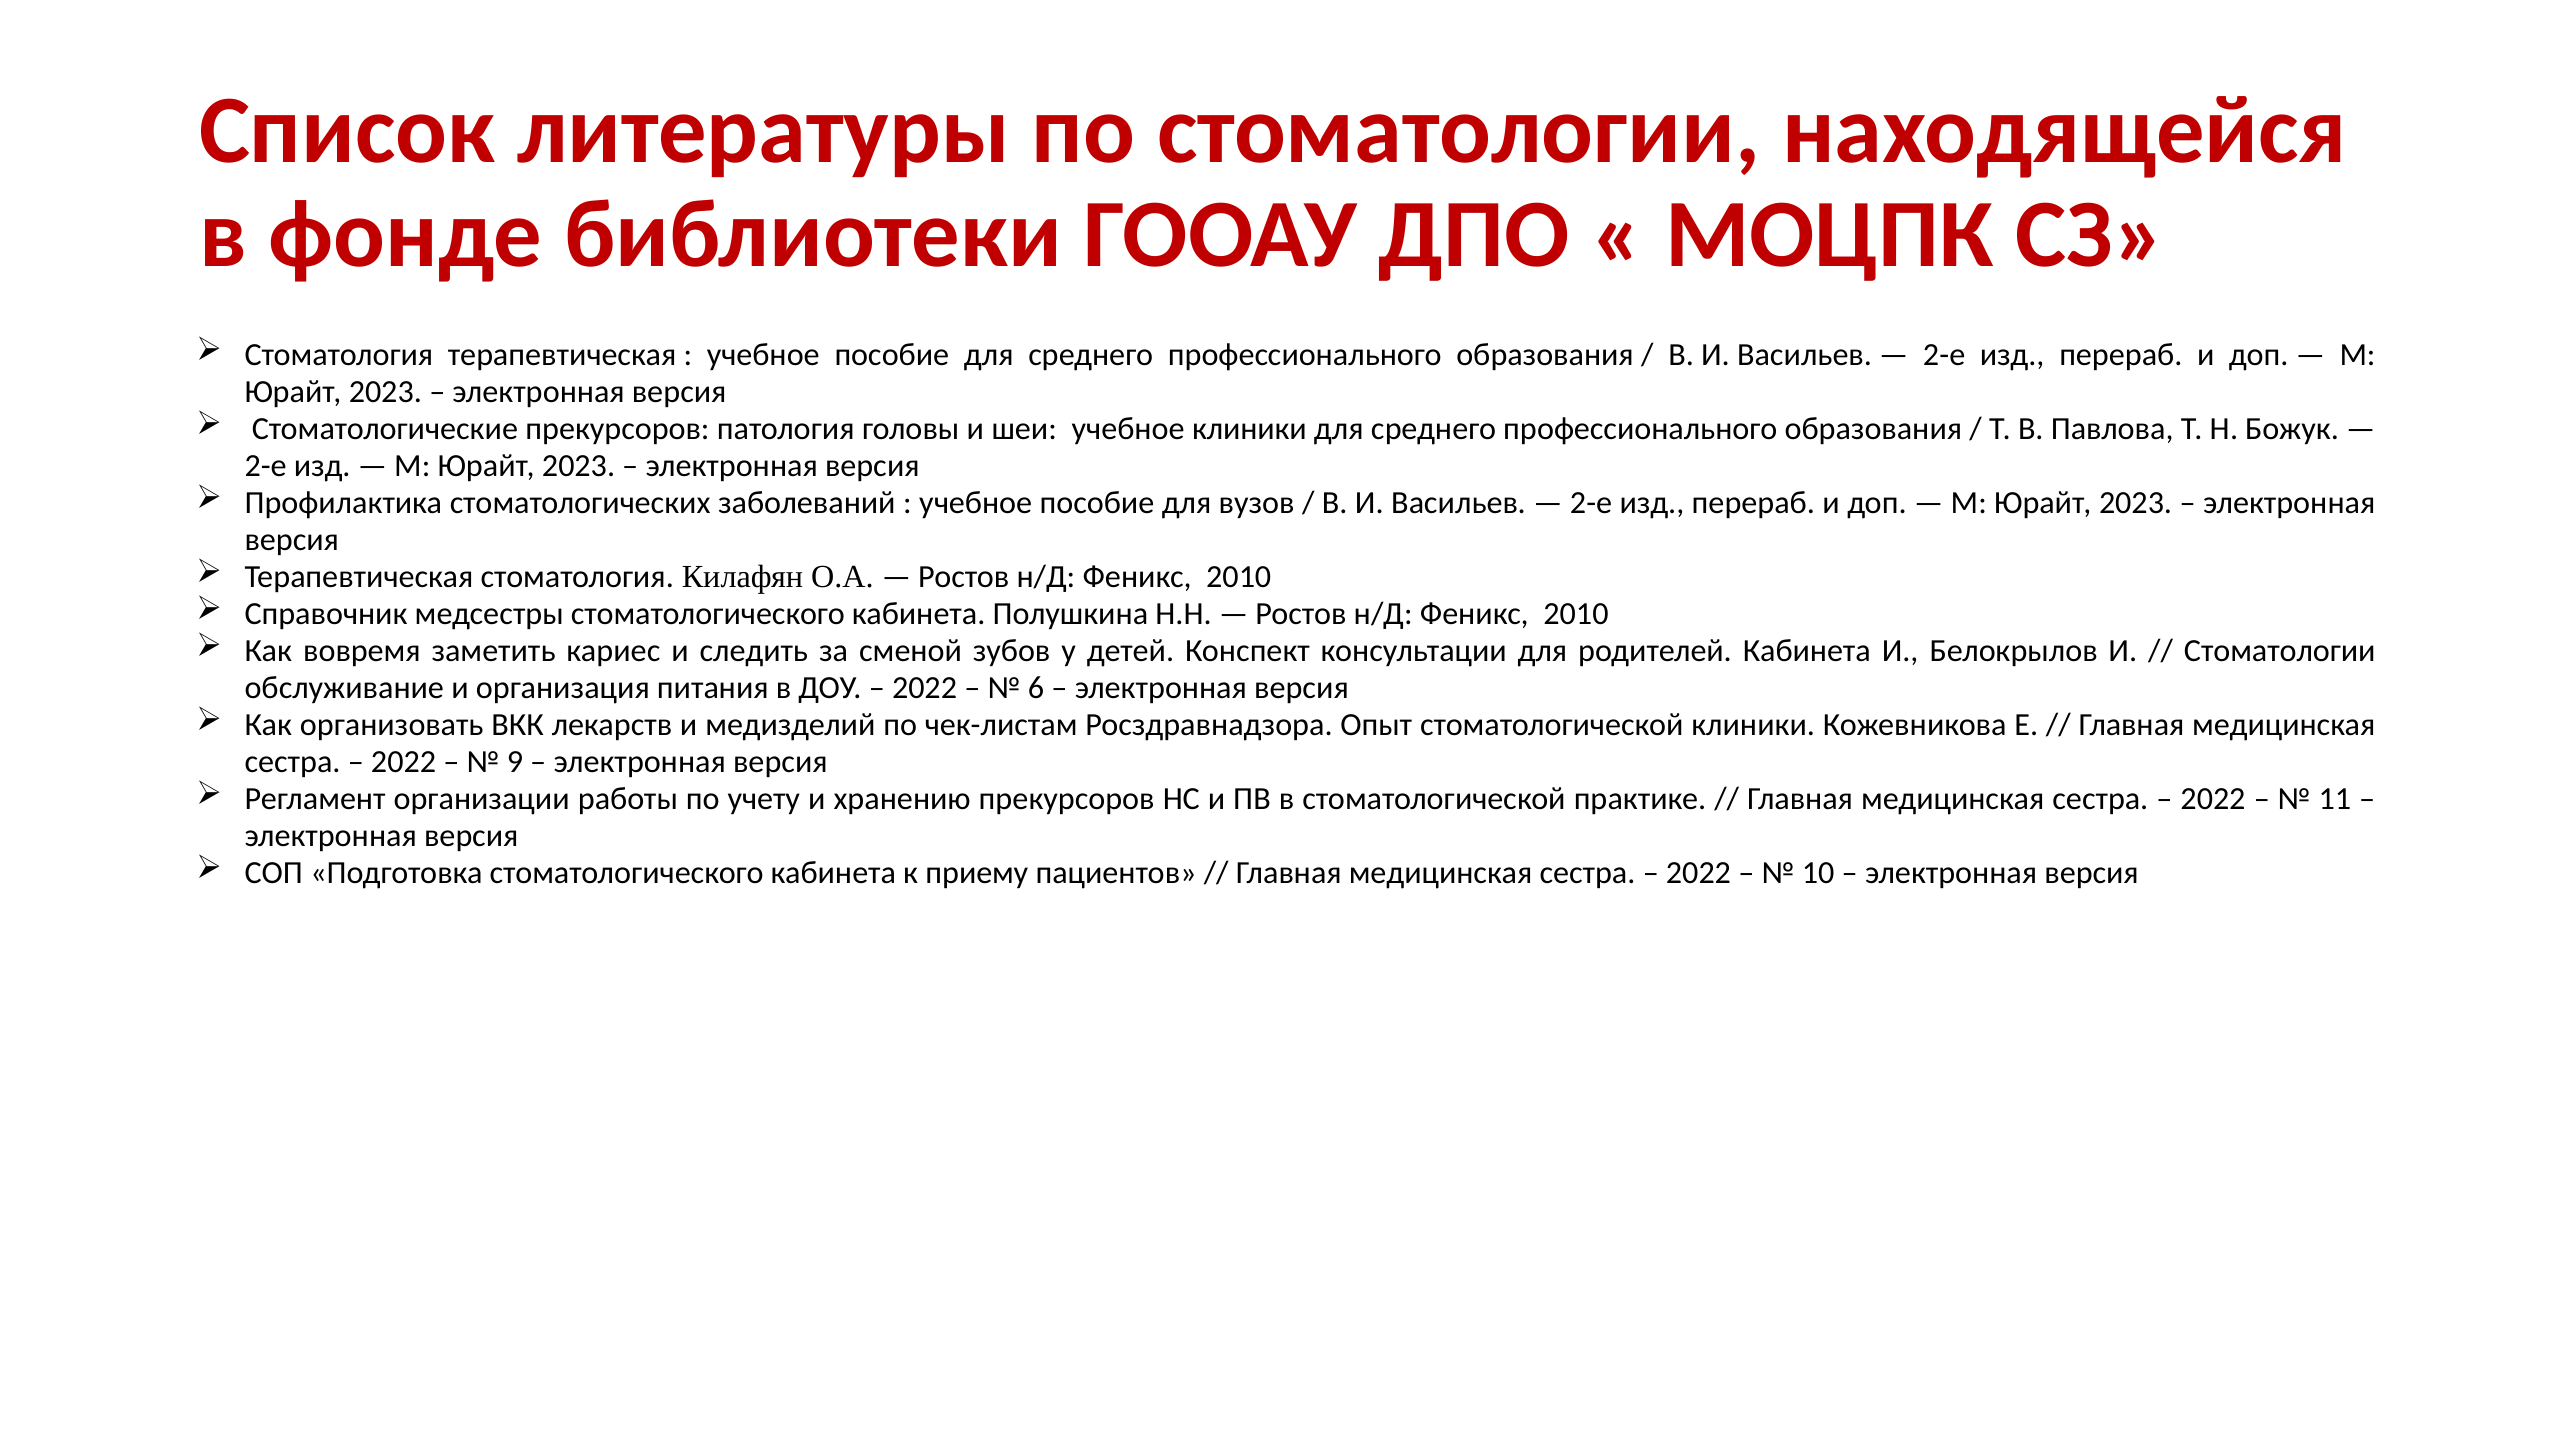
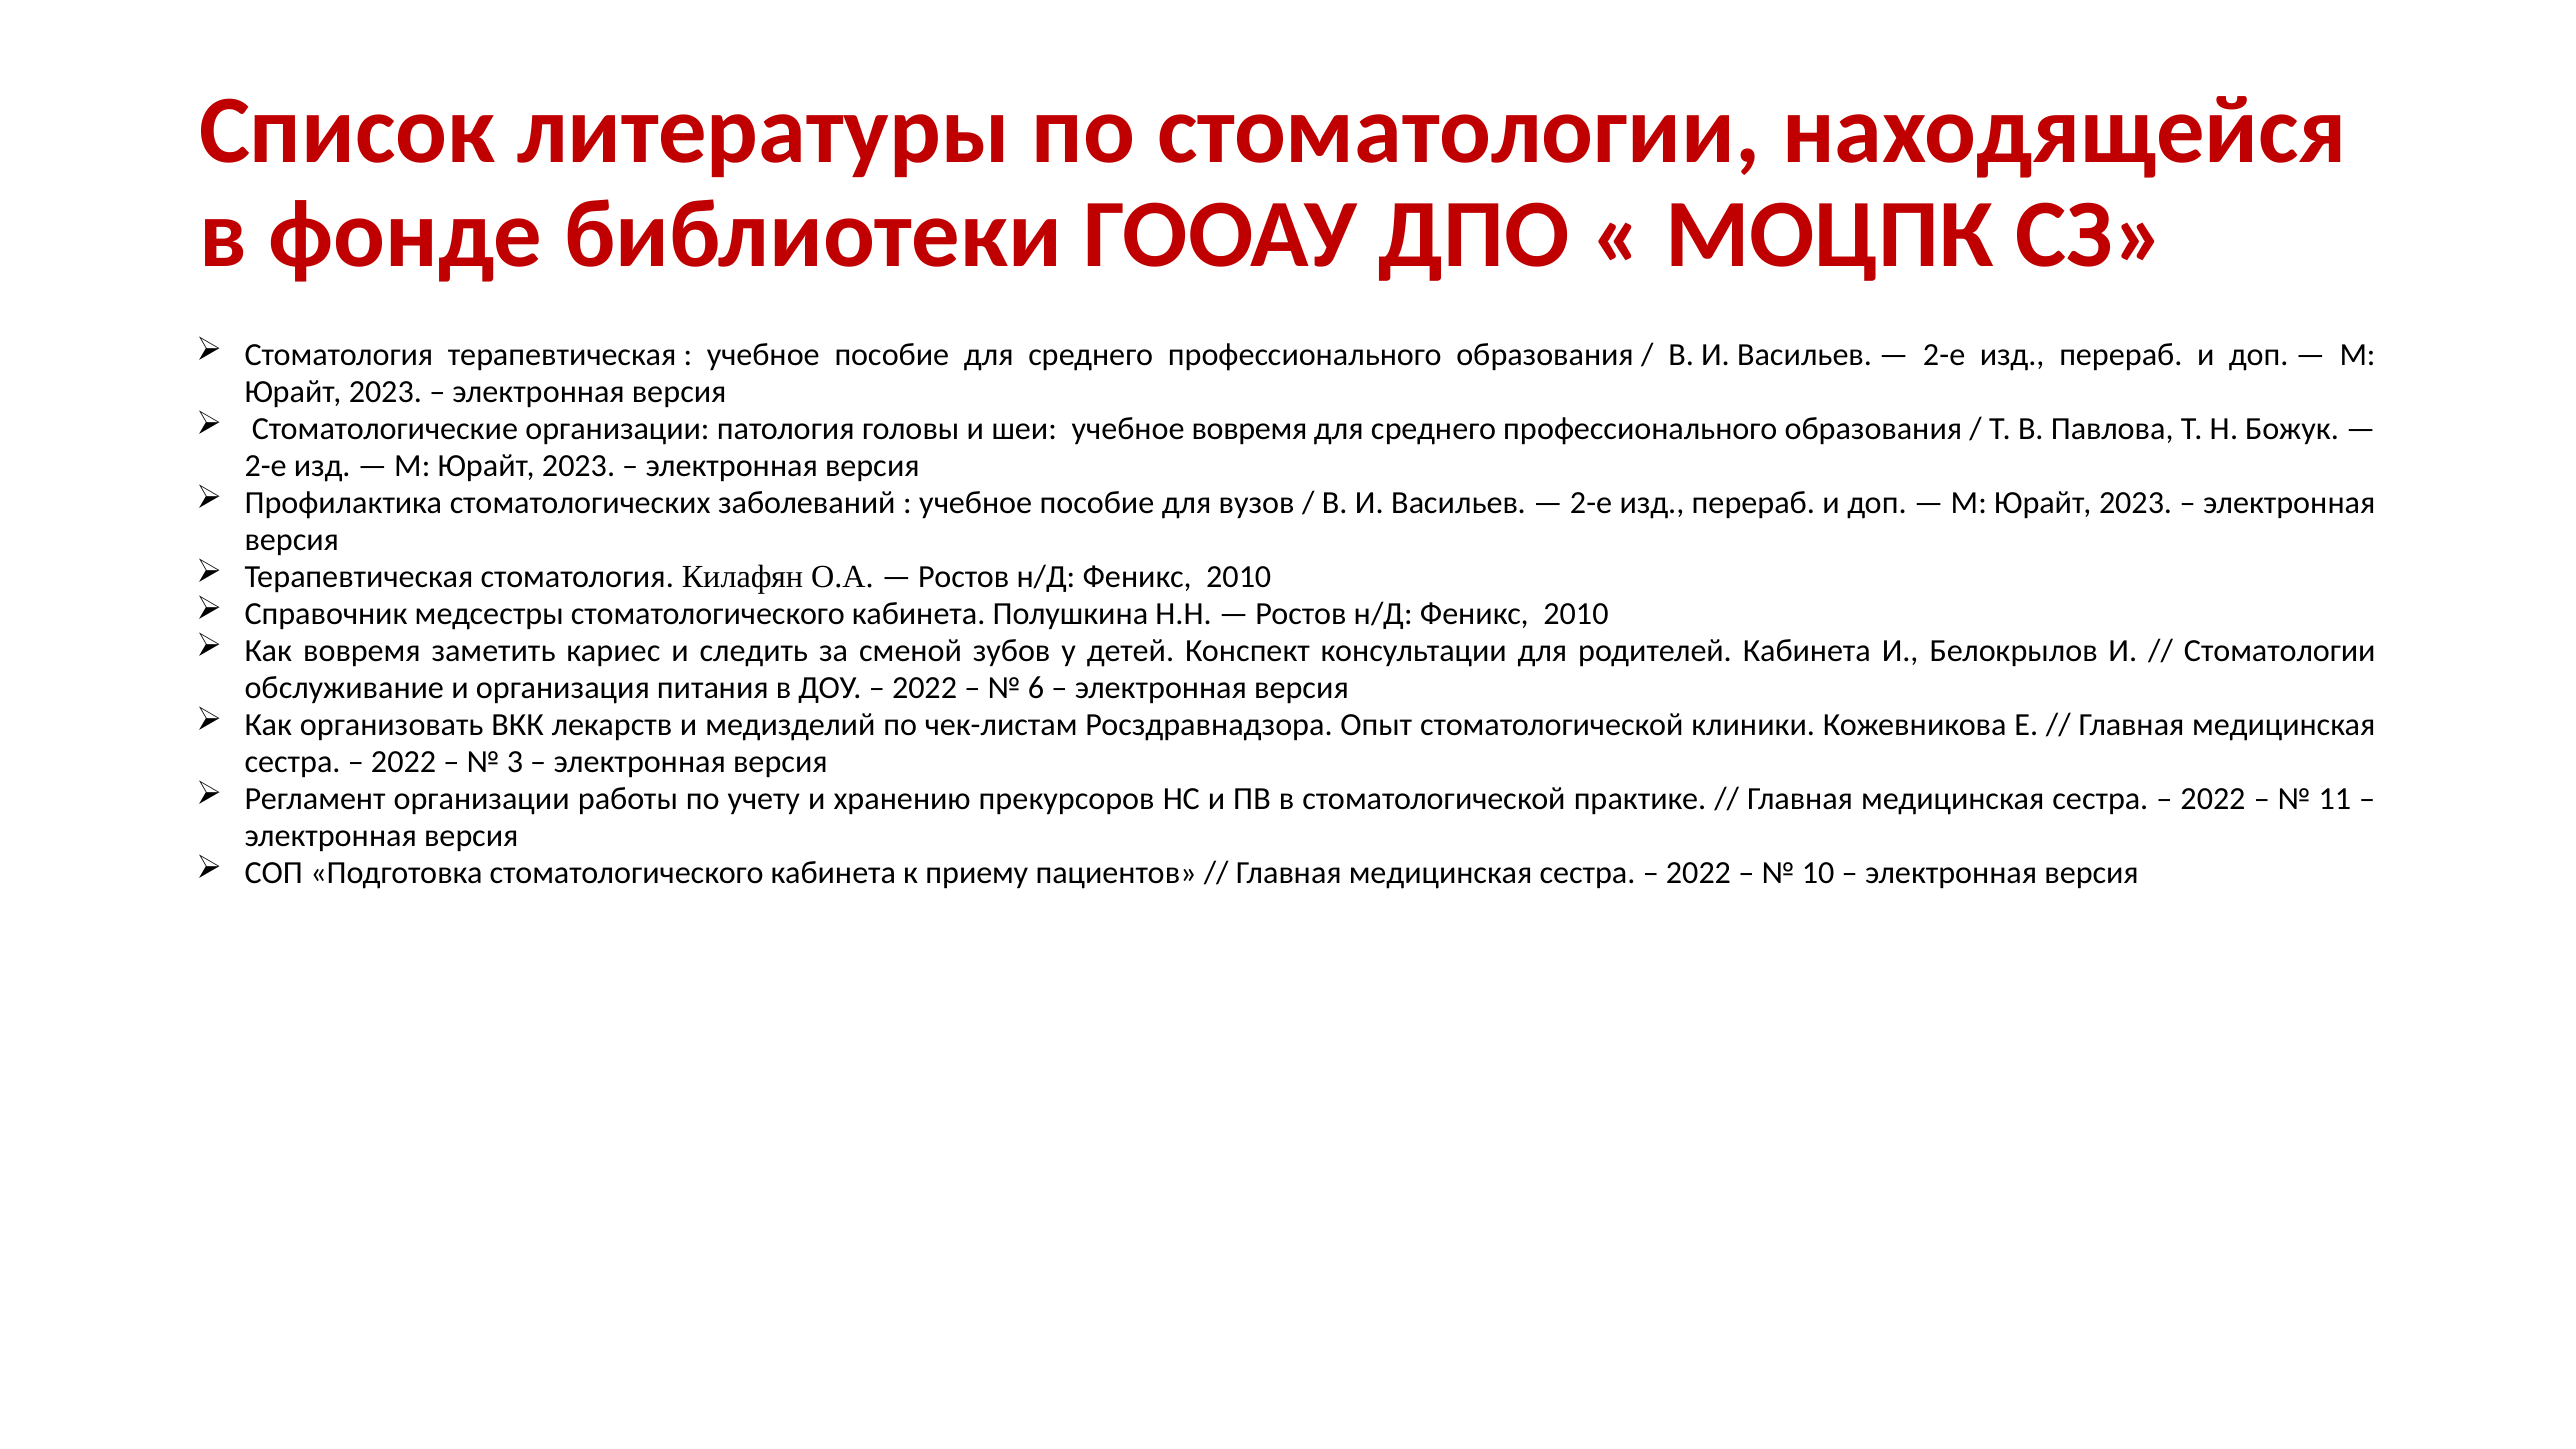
Стоматологические прекурсоров: прекурсоров -> организации (618, 428)
учебное клиники: клиники -> вовремя (1249, 428)
9: 9 -> 3 (515, 762)
